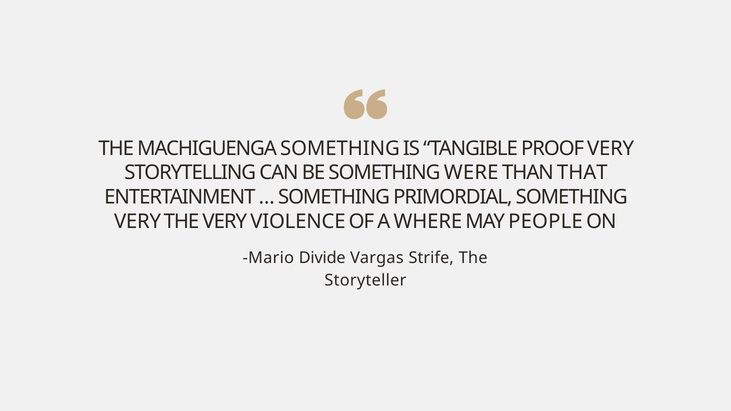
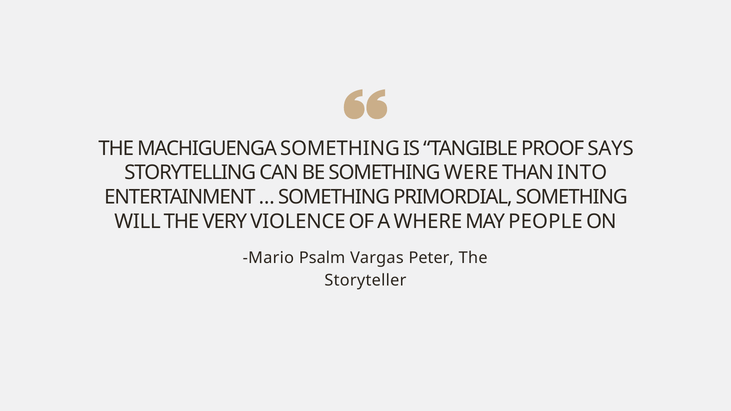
PROOF VERY: VERY -> SAYS (611, 148)
THAT: THAT -> INTO (582, 173)
VERY: VERY -> WILL (138, 221)
Divide: Divide -> Psalm (322, 258)
Strife: Strife -> Peter (431, 258)
